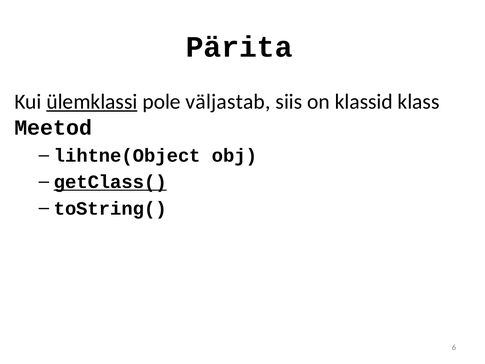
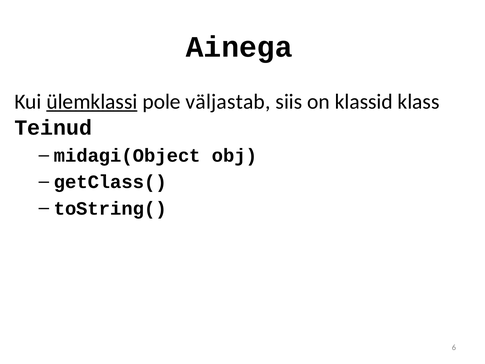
Pärita: Pärita -> Ainega (239, 47)
Meetod: Meetod -> Teinud (53, 128)
lihtne(Object: lihtne(Object -> midagi(Object (127, 155)
getClass( underline: present -> none (110, 182)
